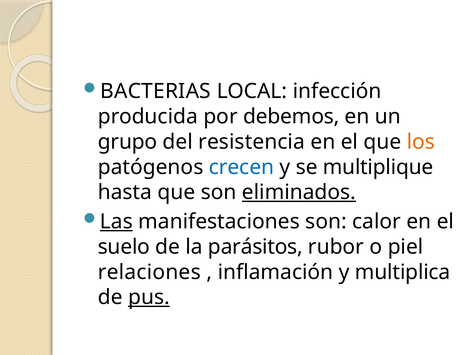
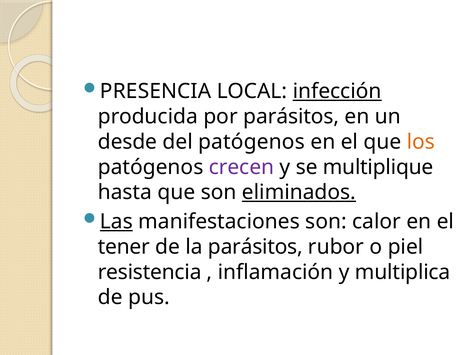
BACTERIAS: BACTERIAS -> PRESENCIA (156, 91)
infección underline: none -> present (337, 91)
por debemos: debemos -> parásitos (291, 117)
grupo: grupo -> desde (127, 142)
del resistencia: resistencia -> patógenos (252, 142)
crecen colour: blue -> purple (242, 167)
suelo: suelo -> tener (124, 247)
relaciones: relaciones -> resistencia (150, 272)
pus underline: present -> none (149, 297)
